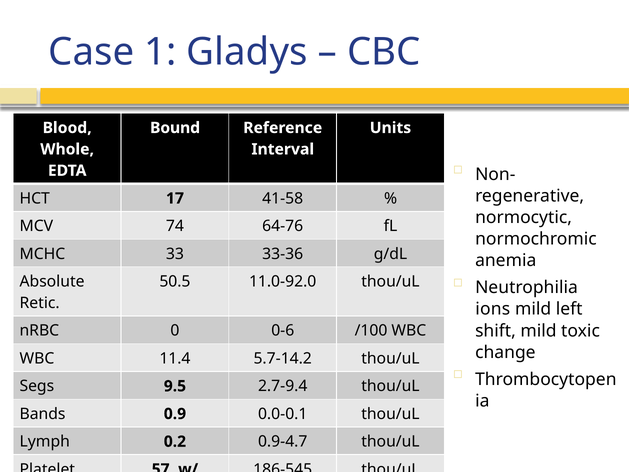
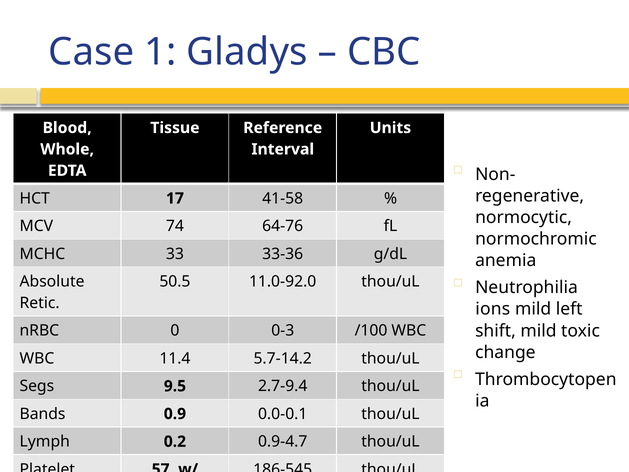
Bound: Bound -> Tissue (175, 128)
0-6: 0-6 -> 0-3 (283, 331)
